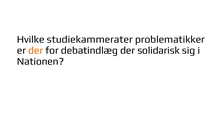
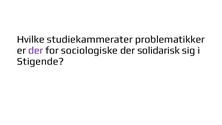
der colour: orange -> purple (36, 50)
debatindlæg: debatindlæg -> sociologiske (89, 50)
Nationen: Nationen -> Stigende (40, 61)
